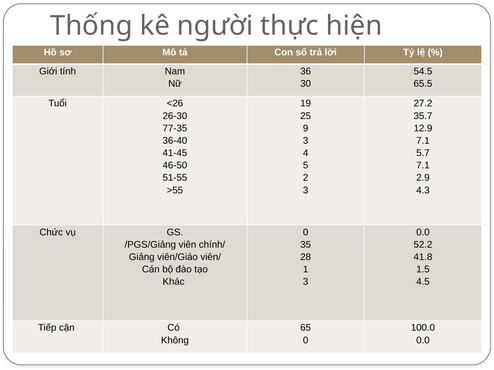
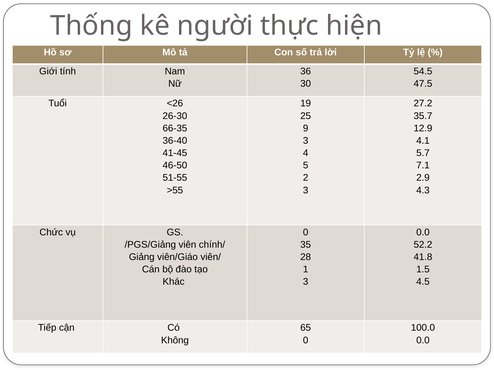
65.5: 65.5 -> 47.5 (423, 84)
77-35: 77-35 -> 66-35 (175, 128)
7.1: 7.1 -> 4.1 (423, 141)
